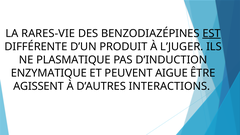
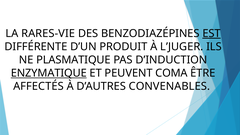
ENZYMATIQUE underline: none -> present (49, 73)
AIGUE: AIGUE -> COMA (171, 73)
AGISSENT: AGISSENT -> AFFECTÉS (38, 86)
INTERACTIONS: INTERACTIONS -> CONVENABLES (169, 86)
